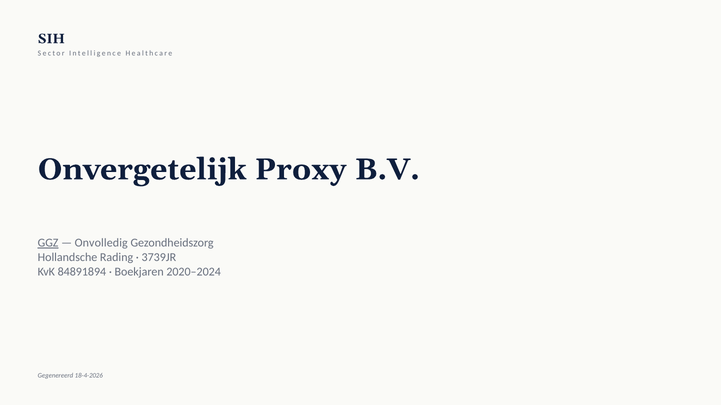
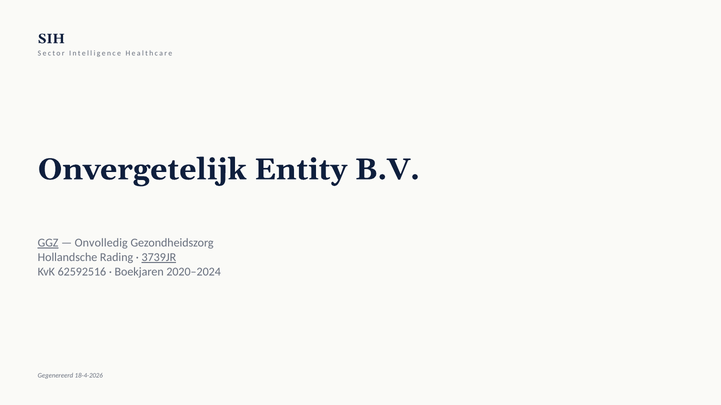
Proxy: Proxy -> Entity (301, 170)
3739JR underline: none -> present (159, 258)
84891894: 84891894 -> 62592516 (82, 272)
